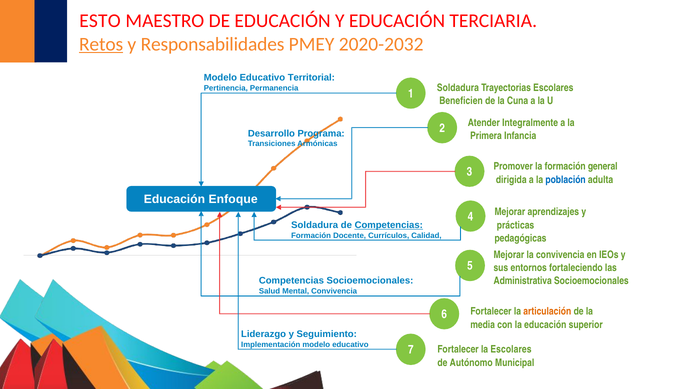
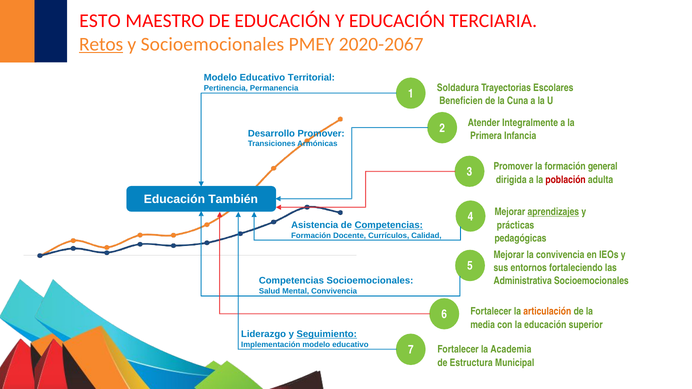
y Responsabilidades: Responsabilidades -> Socioemocionales (212, 44)
2020-2032: 2020-2032 -> 2020-2067 (381, 44)
Desarrollo Programa: Programa -> Promover (321, 134)
población colour: blue -> red (566, 180)
Enfoque: Enfoque -> También (233, 200)
aprendizajes underline: none -> present (553, 212)
Soldadura: Soldadura -> Asistencia (315, 225)
Seguimiento underline: none -> present (327, 334)
la Escolares: Escolares -> Academia (511, 350)
Autónomo: Autónomo -> Estructura (471, 363)
